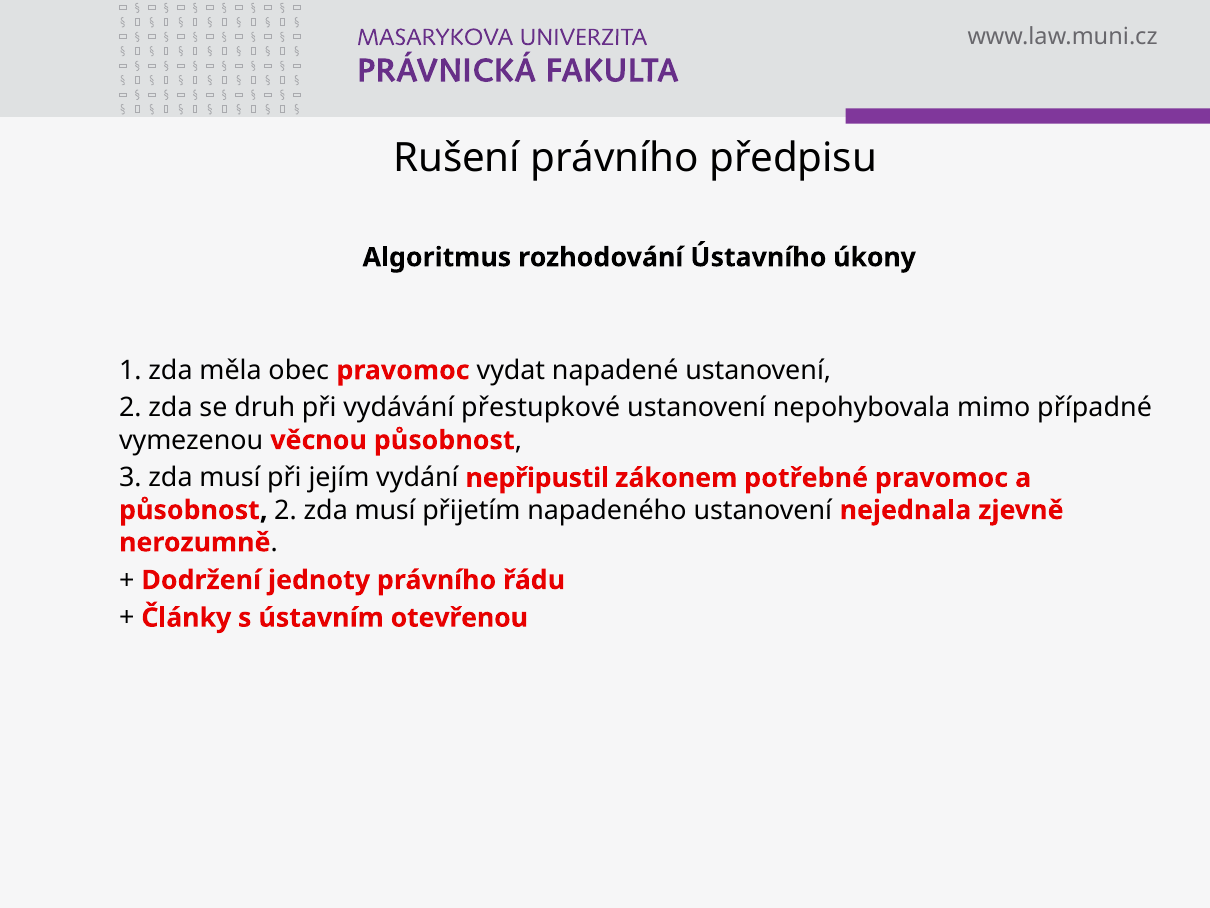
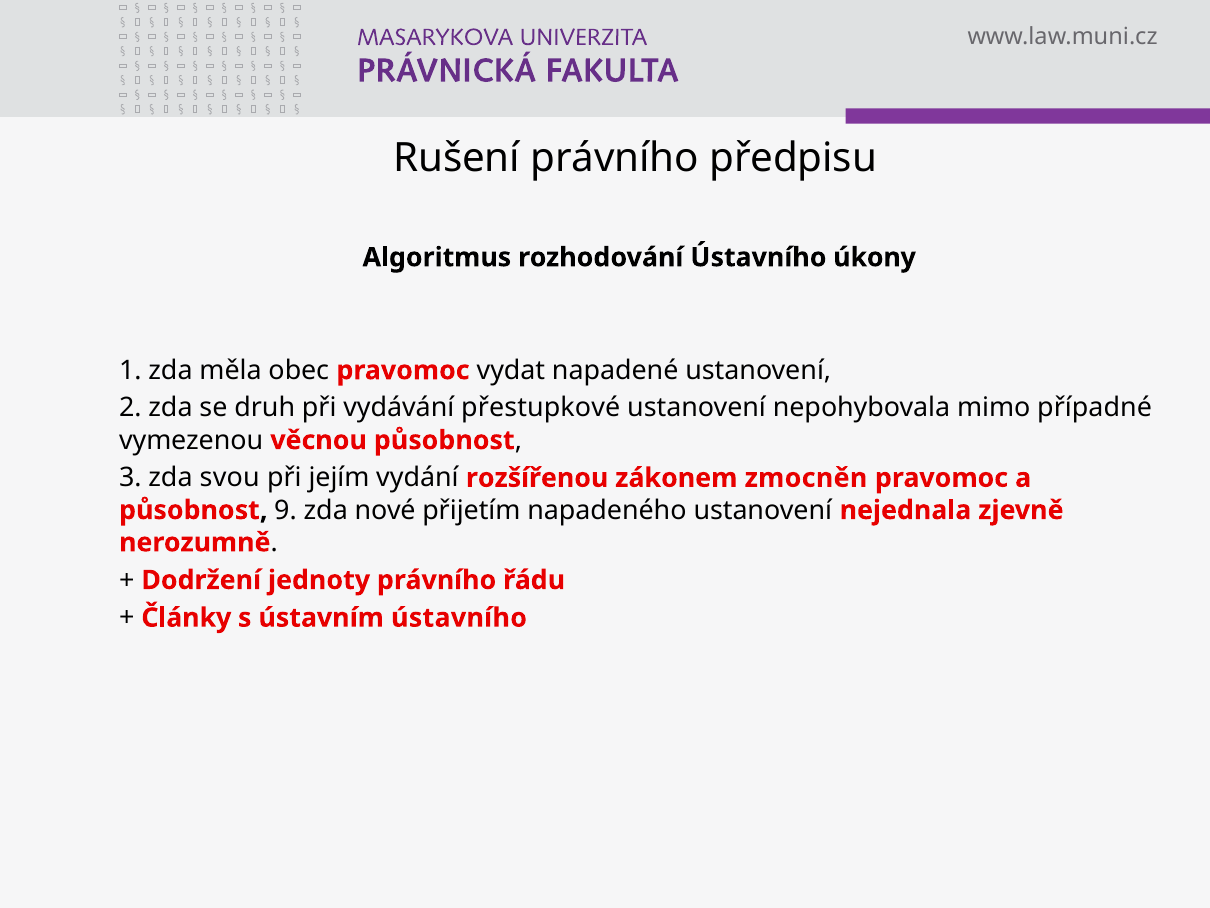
3 zda musí: musí -> svou (230, 478)
nepřipustil: nepřipustil -> rozšířenou (537, 478)
potřebné: potřebné -> zmocněn (806, 478)
působnost 2: 2 -> 9 (285, 510)
musí: musí -> nové (385, 510)
ústavním otevřenou: otevřenou -> ústavního (459, 617)
